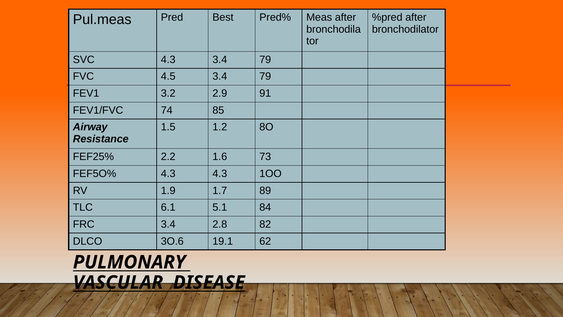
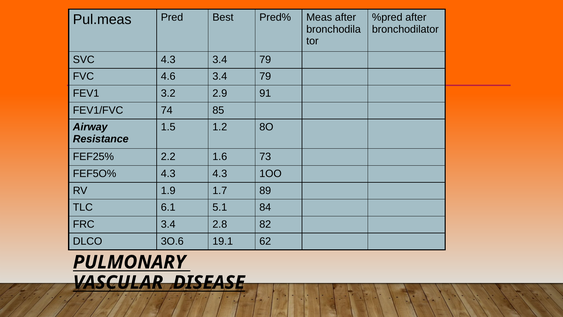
4.5: 4.5 -> 4.6 (168, 76)
